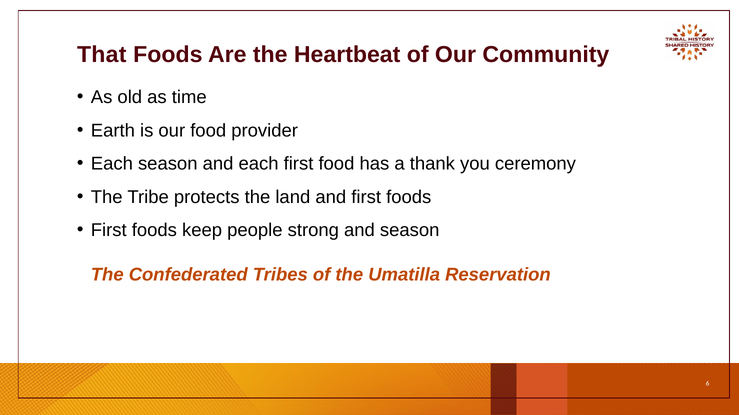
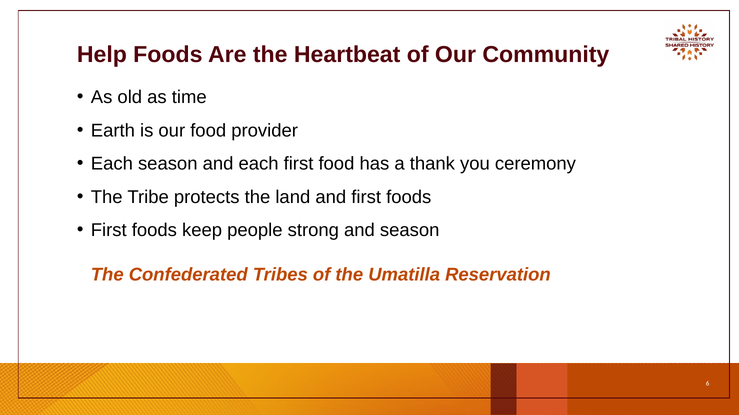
That: That -> Help (102, 55)
